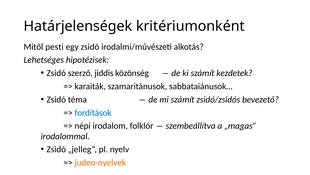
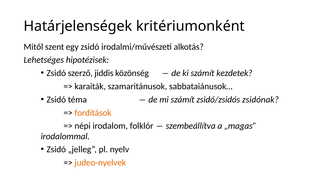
pesti: pesti -> szent (55, 47)
bevezető: bevezető -> zsidónak (260, 99)
fordítások colour: blue -> orange (93, 112)
